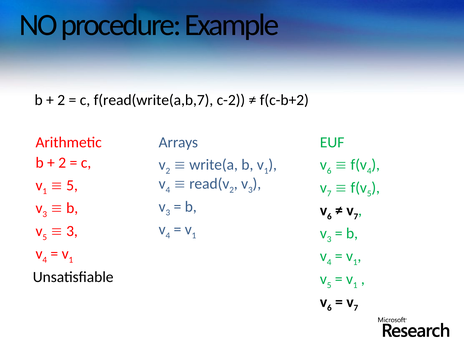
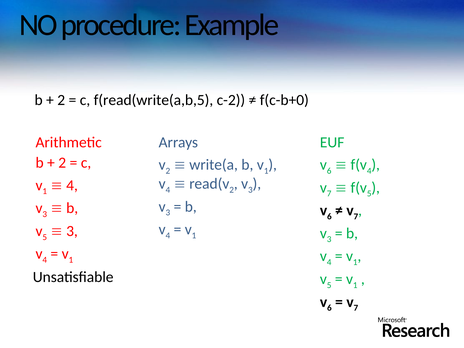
f(read(write(a,b,7: f(read(write(a,b,7 -> f(read(write(a,b,5 (153, 100)
f(c-b+2: f(c-b+2 -> f(c-b+0 (284, 100)
5: 5 -> 4 (72, 185)
